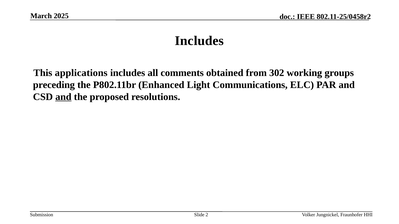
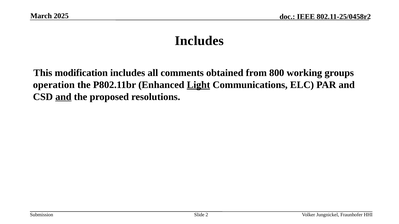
applications: applications -> modification (81, 73)
302: 302 -> 800 (277, 73)
preceding: preceding -> operation (54, 85)
Light underline: none -> present (198, 85)
